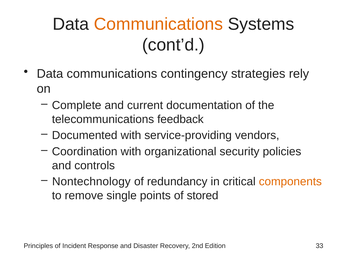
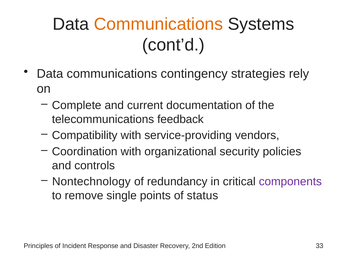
Documented: Documented -> Compatibility (85, 136)
components colour: orange -> purple (290, 182)
stored: stored -> status (203, 196)
